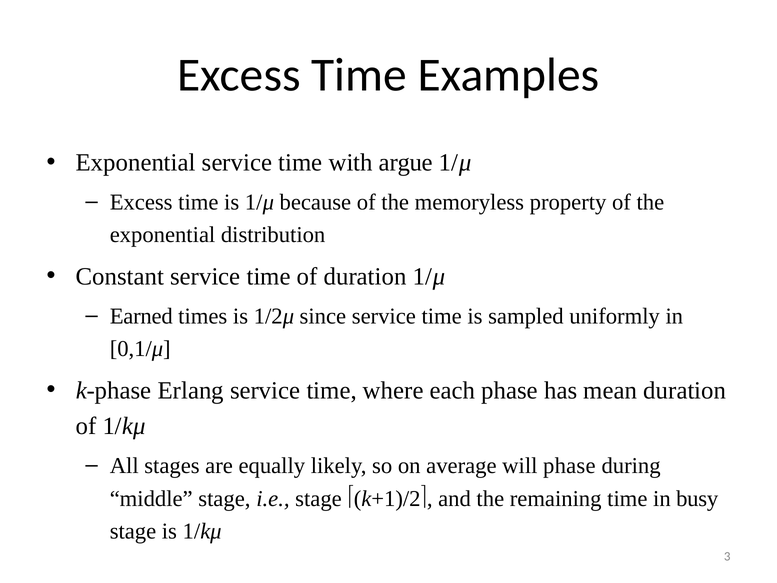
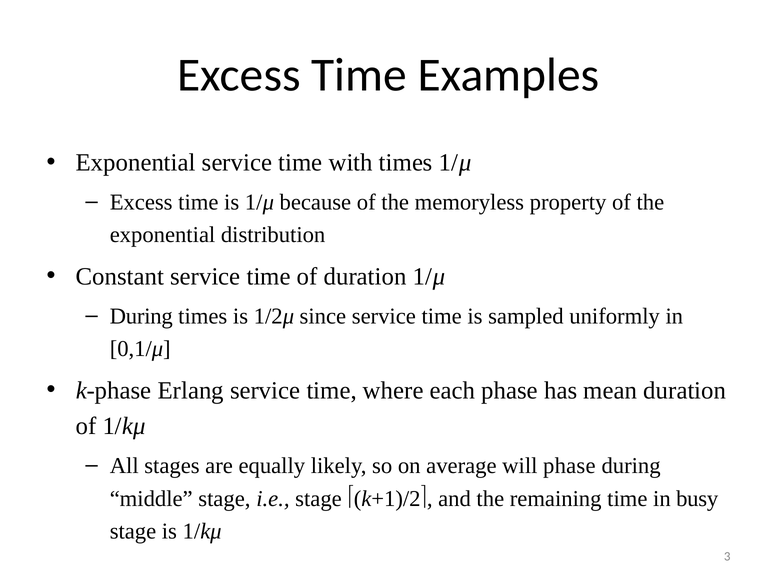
with argue: argue -> times (406, 162)
Earned: Earned -> During (141, 316)
